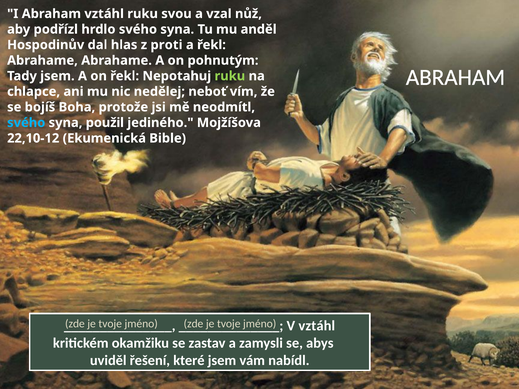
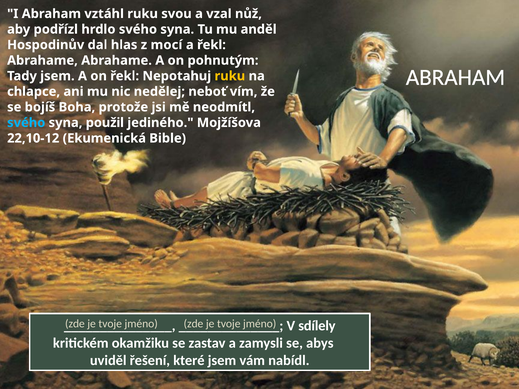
proti: proti -> mocí (166, 45)
ruku colour: light green -> yellow (230, 76)
V vztáhl: vztáhl -> sdílely (317, 326)
